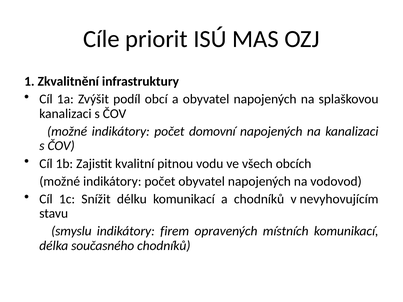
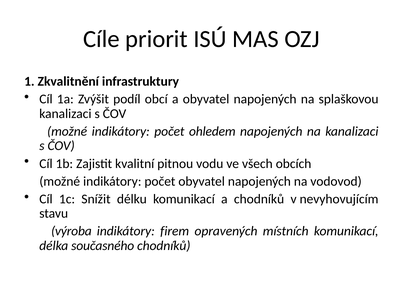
domovní: domovní -> ohledem (212, 131)
smyslu: smyslu -> výroba (71, 231)
